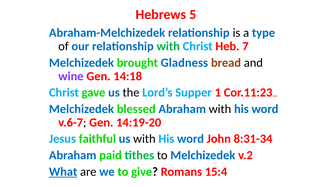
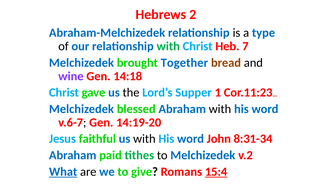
5: 5 -> 2 (193, 14)
Gladness: Gladness -> Together (184, 63)
15:4 underline: none -> present (216, 171)
